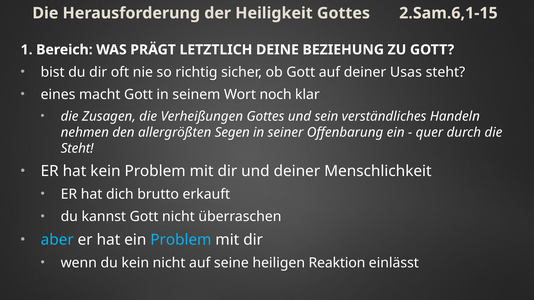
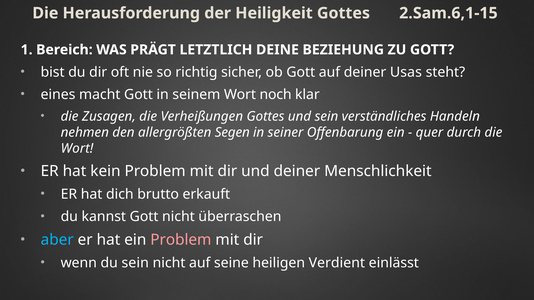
Steht: Steht -> Wort (77, 149)
Problem colour: light blue -> pink (181, 240)
du kein: kein -> sein (135, 263)
Reaktion: Reaktion -> Verdient (337, 263)
